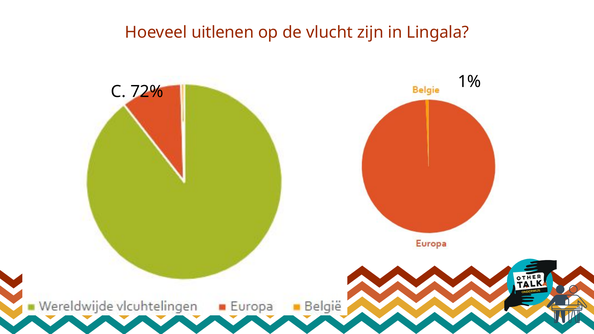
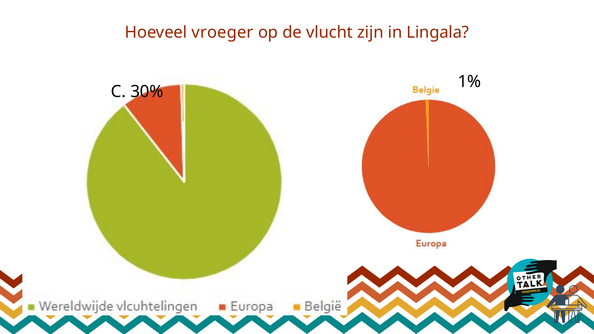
uitlenen: uitlenen -> vroeger (223, 32)
72%: 72% -> 30% (147, 91)
